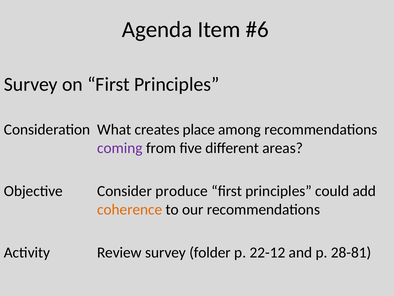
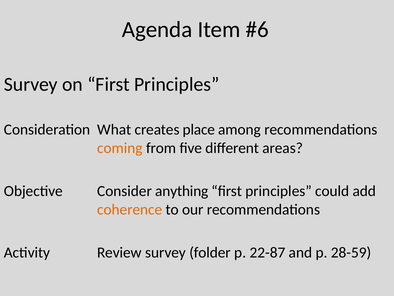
coming colour: purple -> orange (120, 148)
produce: produce -> anything (182, 191)
22-12: 22-12 -> 22-87 (267, 252)
28-81: 28-81 -> 28-59 (351, 252)
